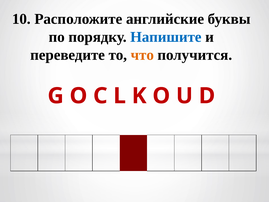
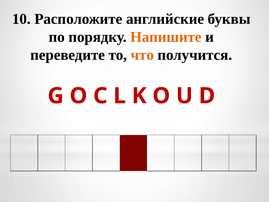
Напишите colour: blue -> orange (166, 37)
